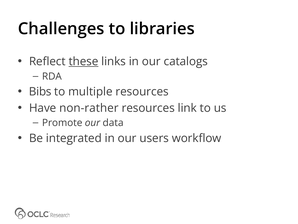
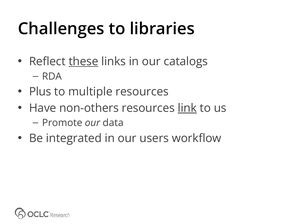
Bibs: Bibs -> Plus (40, 92)
non-rather: non-rather -> non-others (89, 108)
link underline: none -> present (187, 108)
